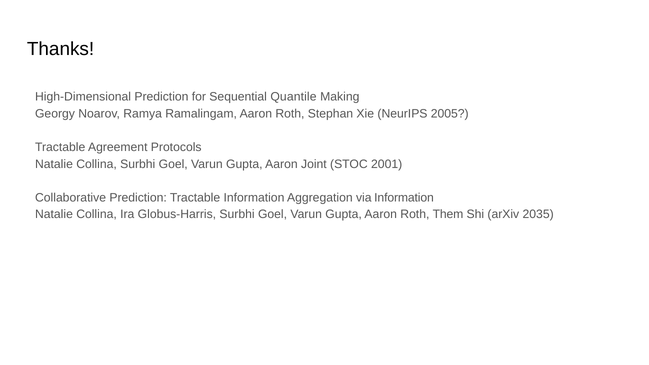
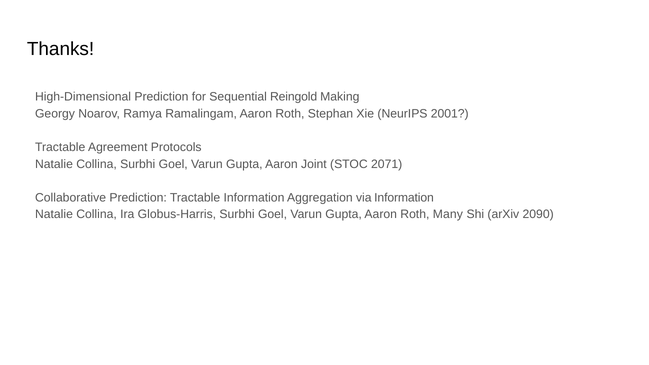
Quantile: Quantile -> Reingold (294, 97)
2005: 2005 -> 2001 (450, 114)
2001: 2001 -> 2071 (387, 164)
Them: Them -> Many (448, 215)
2035: 2035 -> 2090 (538, 215)
